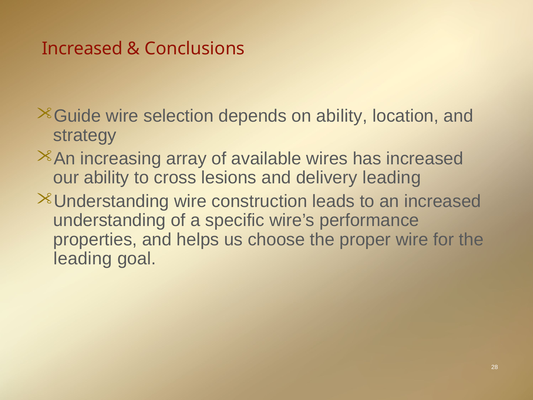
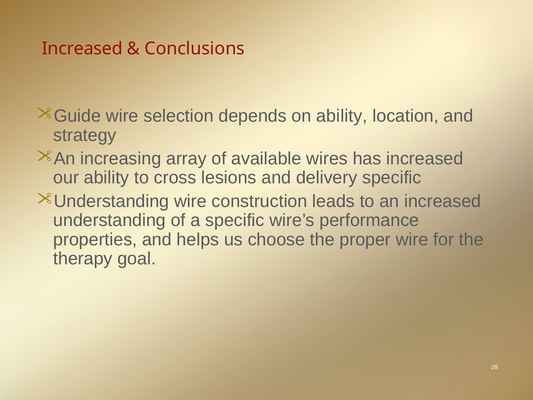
delivery leading: leading -> specific (392, 178)
leading: leading -> therapy (83, 259)
